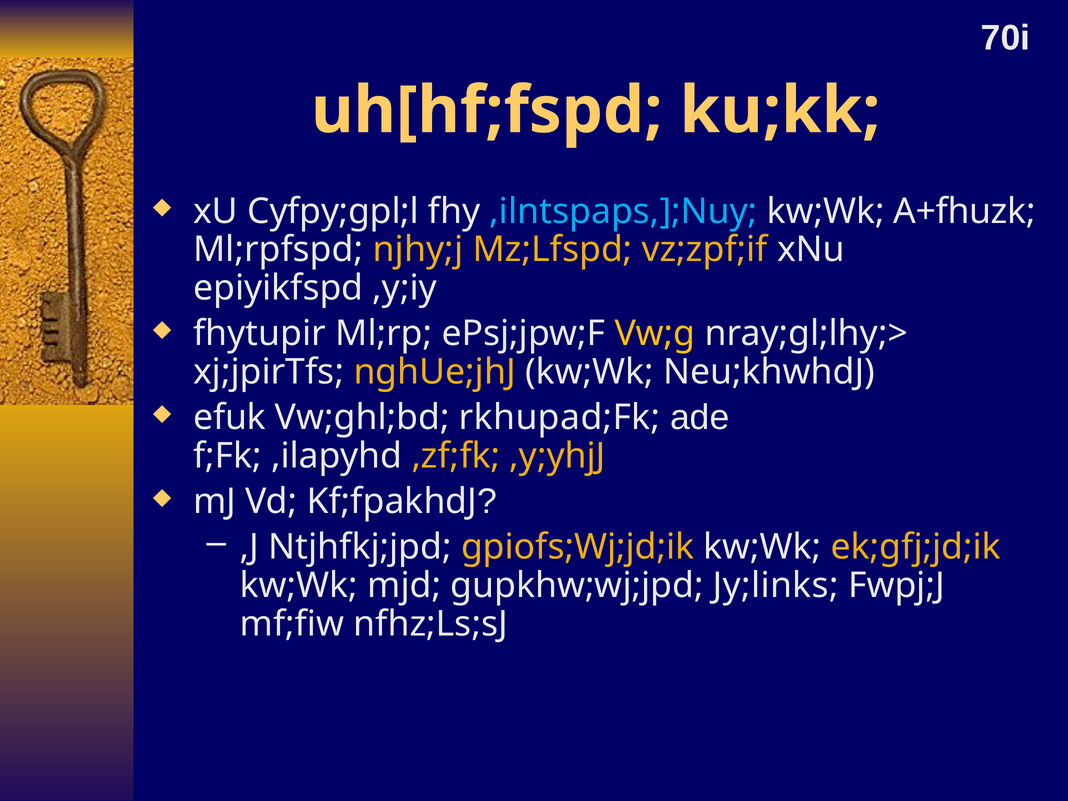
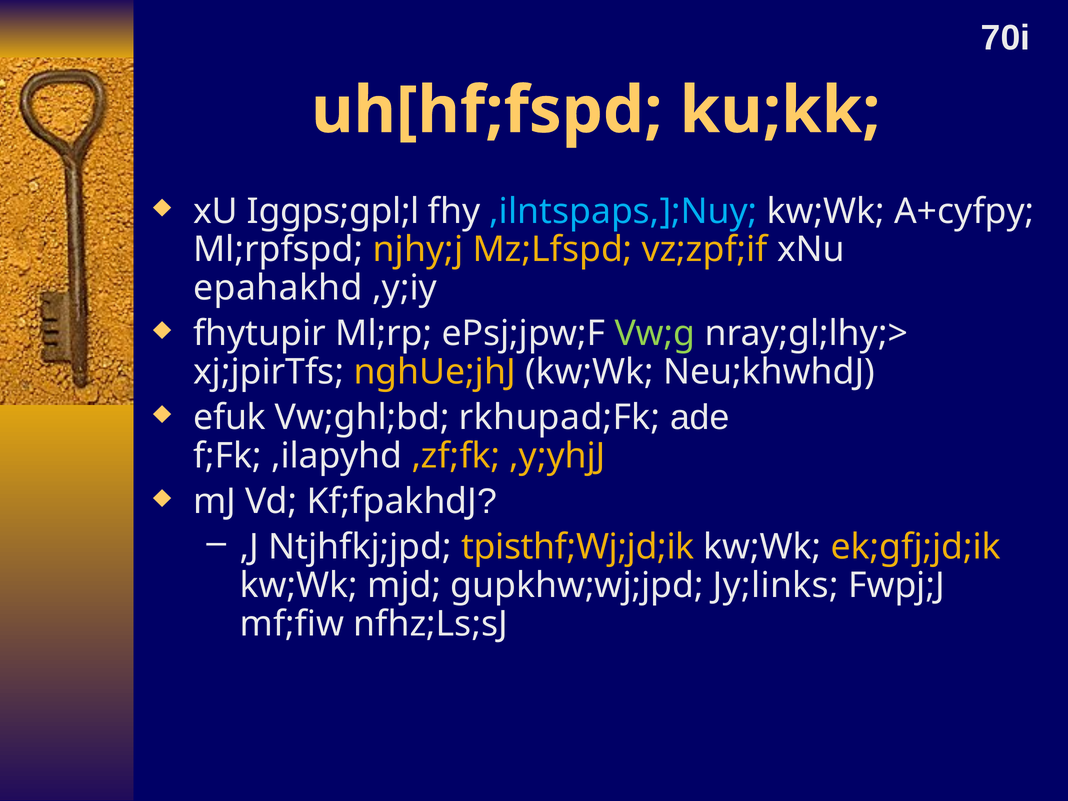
Cyfpy;gpl;l: Cyfpy;gpl;l -> Iggps;gpl;l (333, 211)
A+fhuzk: A+fhuzk -> A+cyfpy (964, 211)
epiyikfspd: epiyikfspd -> epahakhd (278, 288)
Vw;g colour: yellow -> light green (655, 334)
gpiofs;Wj;jd;ik: gpiofs;Wj;jd;ik -> tpisthf;Wj;jd;ik (578, 547)
